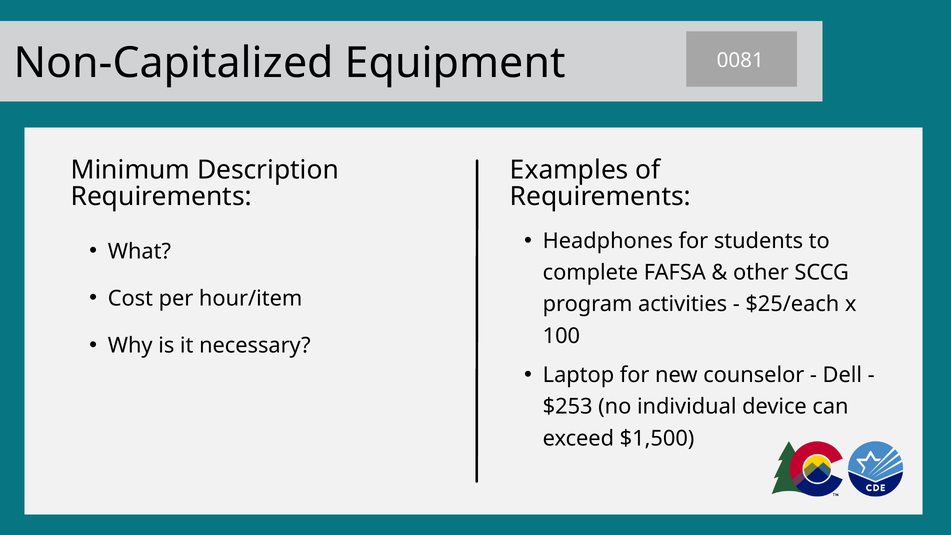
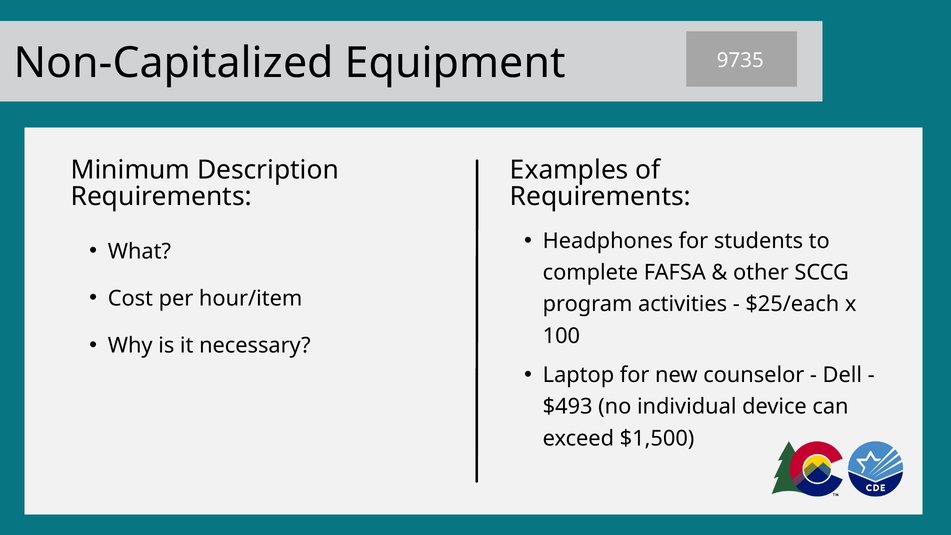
0081: 0081 -> 9735 (740, 61)
$253: $253 -> $493 (568, 407)
